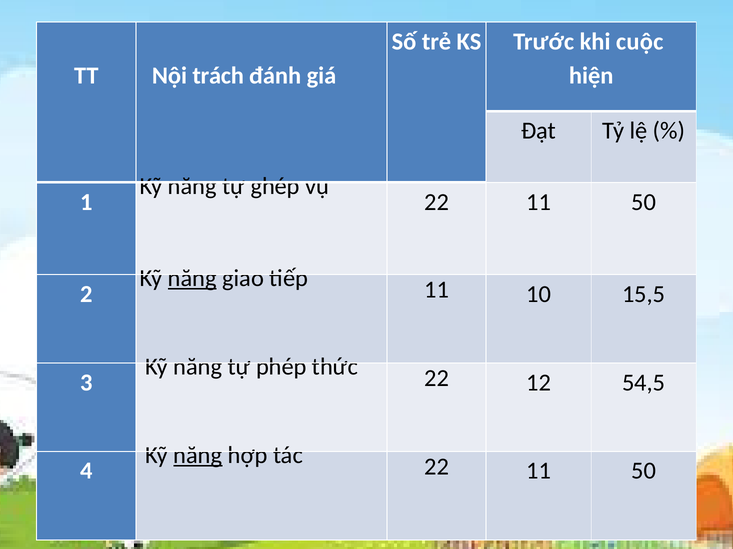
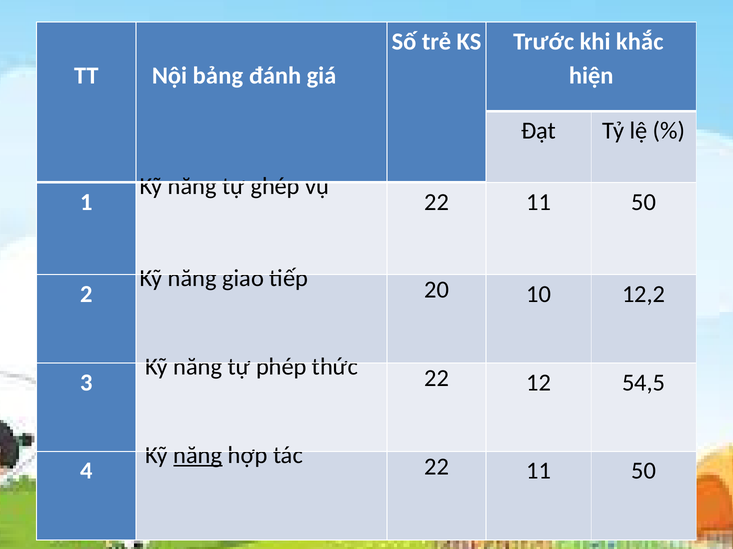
cuộc: cuộc -> khắc (640, 42)
trách: trách -> bảng (218, 76)
năng underline: present -> none (192, 278)
tiếp 11: 11 -> 20 (437, 290)
15,5: 15,5 -> 12,2 (644, 294)
